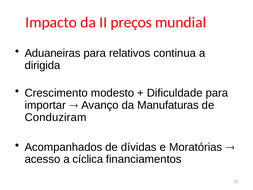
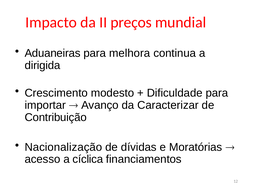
relativos: relativos -> melhora (130, 53)
Manufaturas: Manufaturas -> Caracterizar (168, 105)
Conduziram: Conduziram -> Contribuição (56, 117)
Acompanhados: Acompanhados -> Nacionalização (63, 147)
